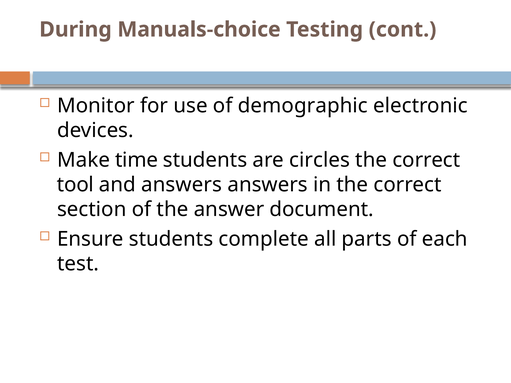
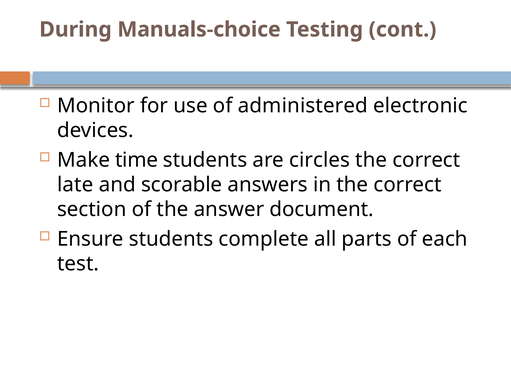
demographic: demographic -> administered (303, 106)
tool: tool -> late (75, 185)
and answers: answers -> scorable (182, 185)
